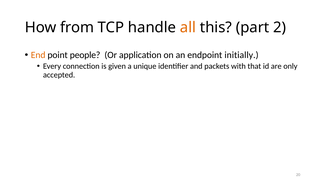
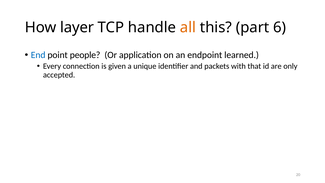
from: from -> layer (77, 27)
2: 2 -> 6 (280, 27)
End colour: orange -> blue (38, 55)
initially: initially -> learned (242, 55)
